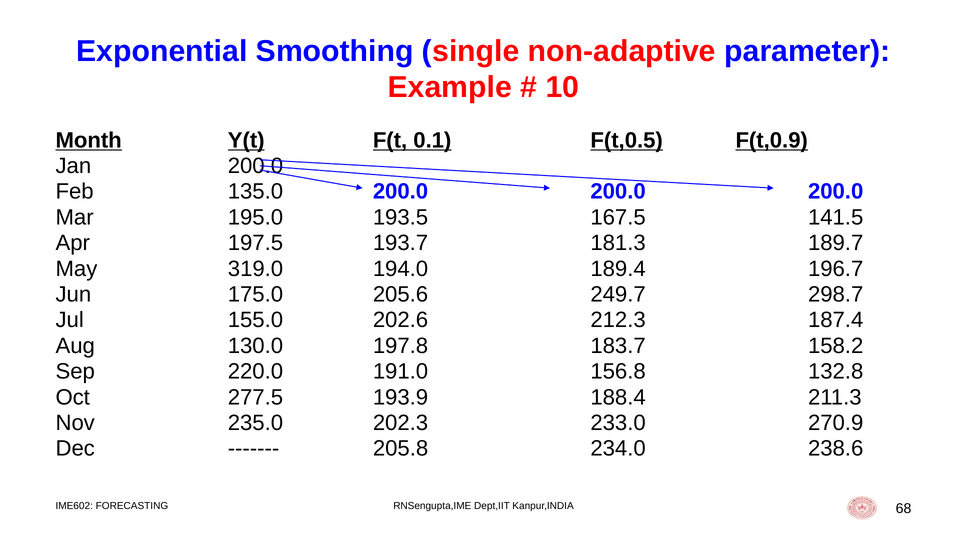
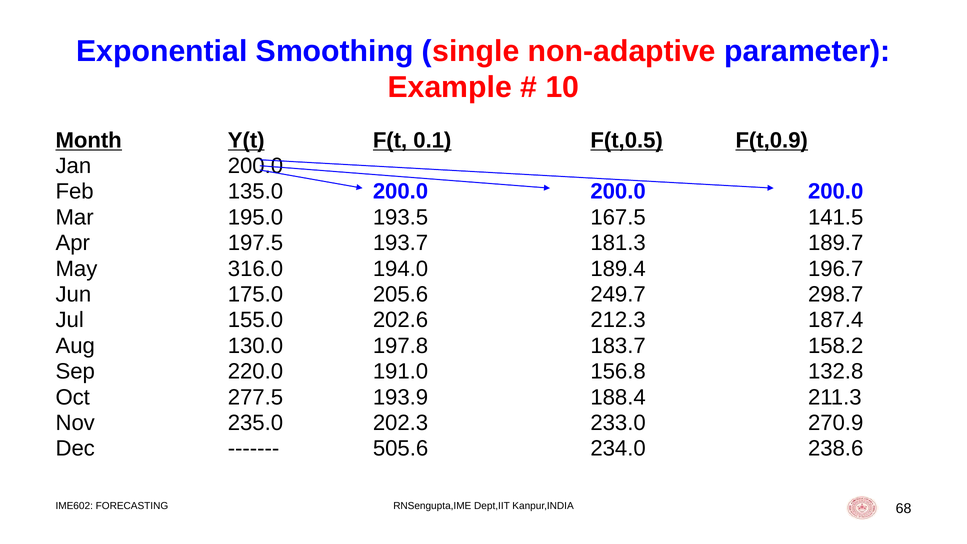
319.0: 319.0 -> 316.0 (256, 269)
205.8: 205.8 -> 505.6 (401, 449)
